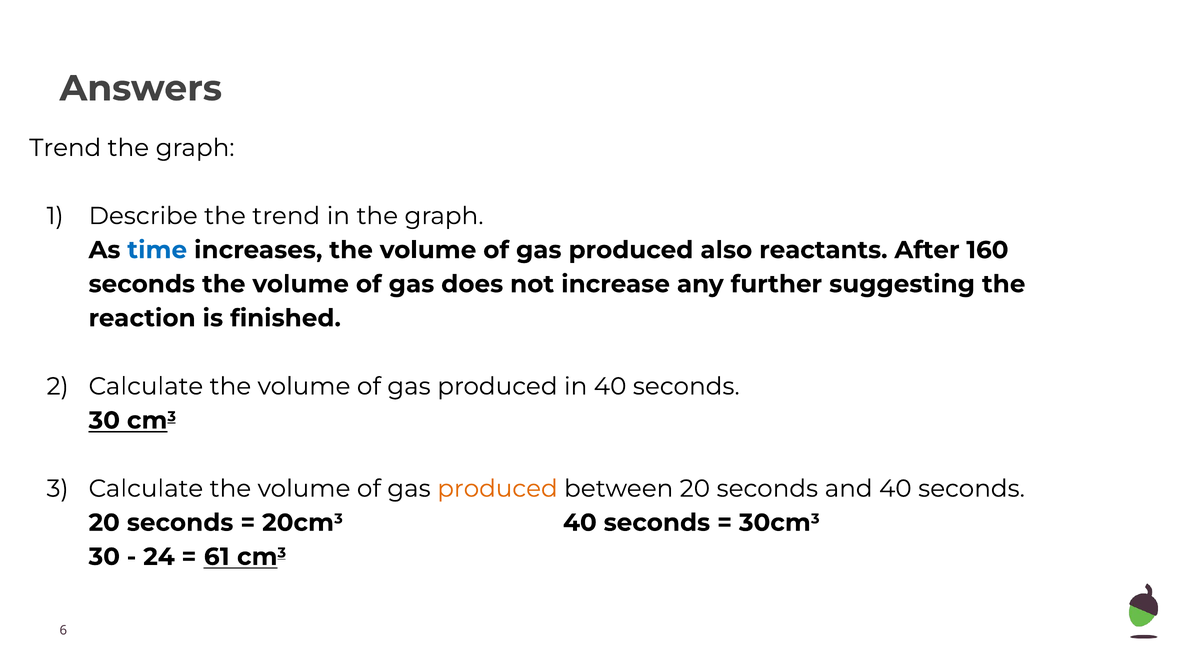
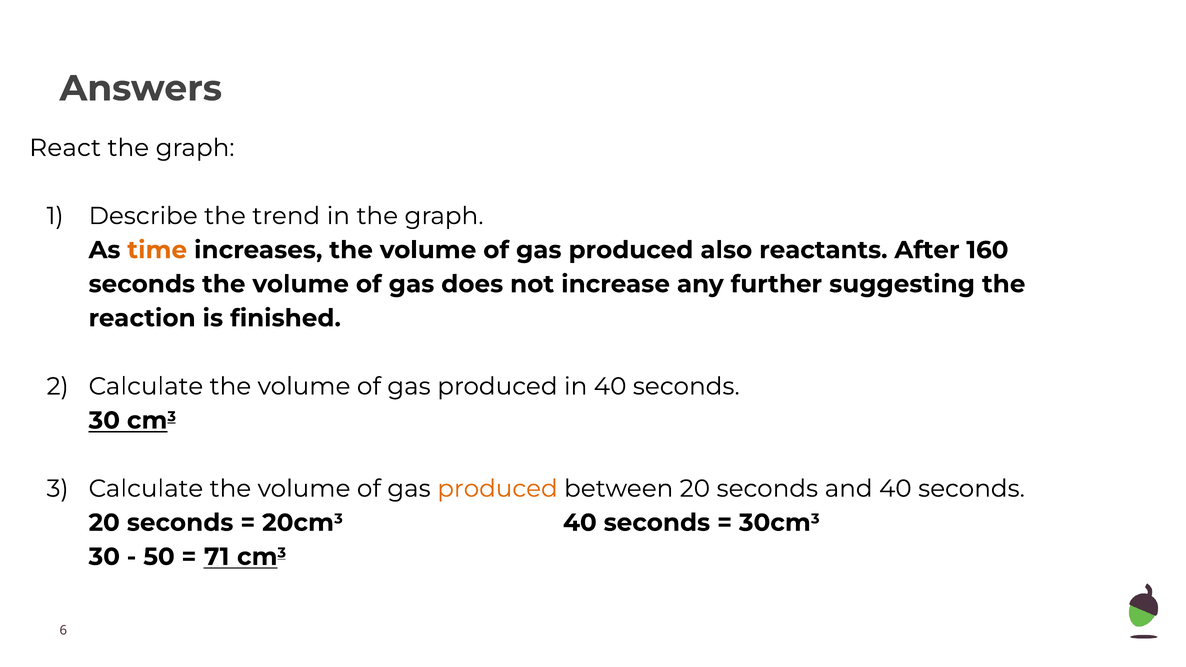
Trend: Trend -> React (65, 148)
time colour: blue -> orange (157, 250)
24: 24 -> 50 (159, 557)
61: 61 -> 71 (217, 557)
